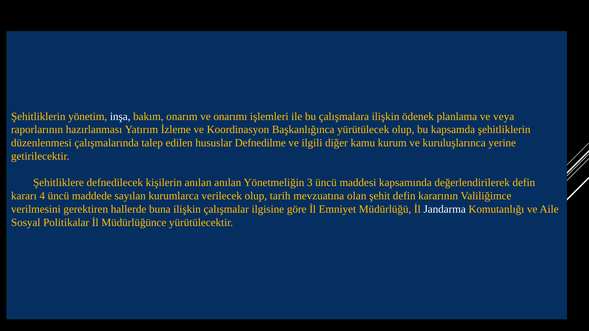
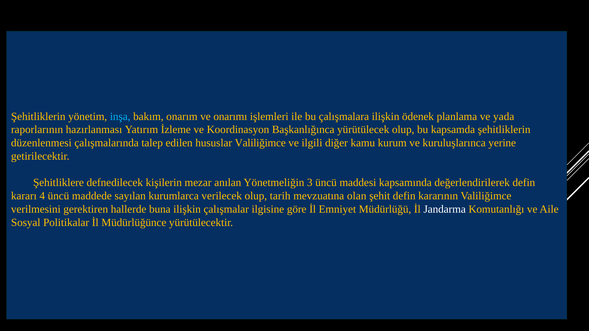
inşa colour: white -> light blue (120, 117)
veya: veya -> yada (504, 117)
hususlar Defnedilme: Defnedilme -> Valiliğimce (260, 143)
kişilerin anılan: anılan -> mezar (198, 183)
